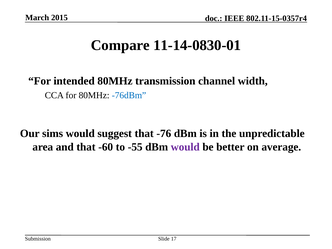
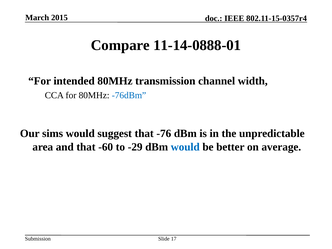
11-14-0830-01: 11-14-0830-01 -> 11-14-0888-01 (197, 45)
-55: -55 -> -29 (135, 147)
would colour: purple -> blue (185, 147)
